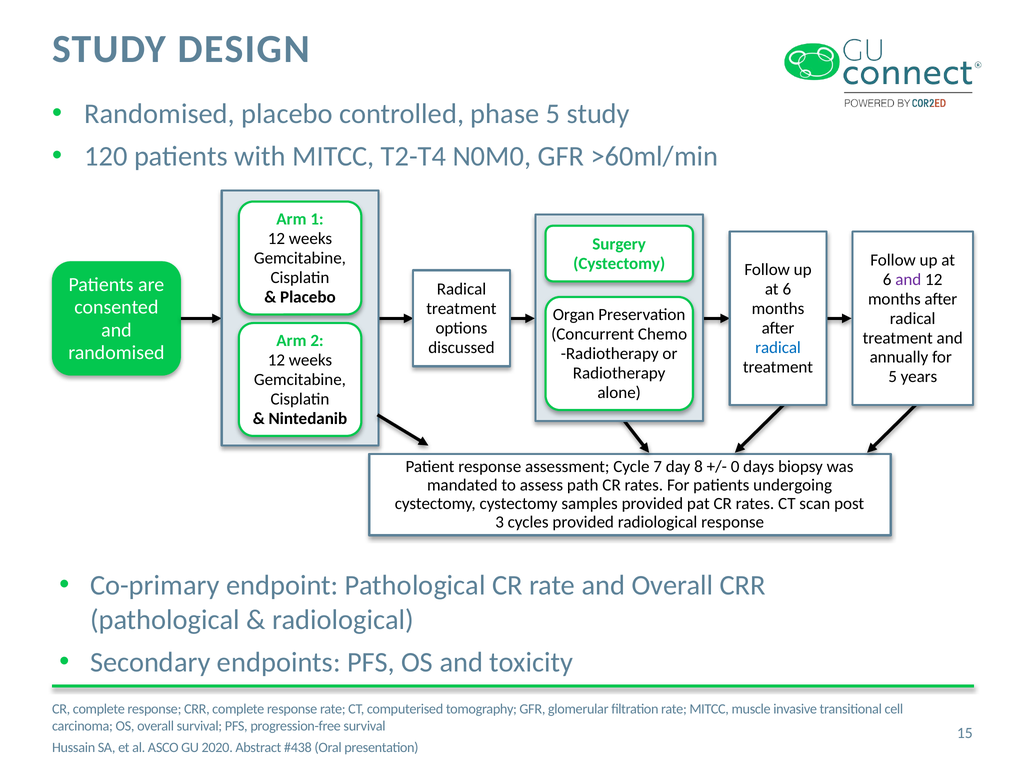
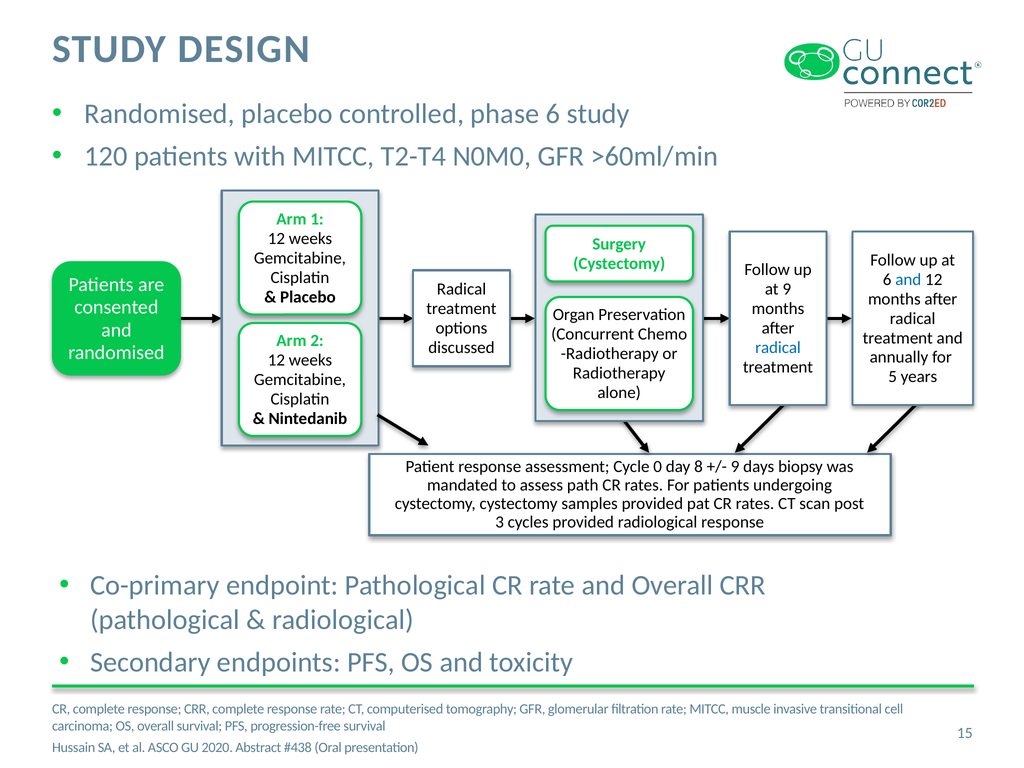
phase 5: 5 -> 6 (553, 114)
and colour: purple -> blue (908, 279)
6: 6 -> 9 (787, 289)
7: 7 -> 0 (658, 467)
0: 0 -> 9 (735, 467)
